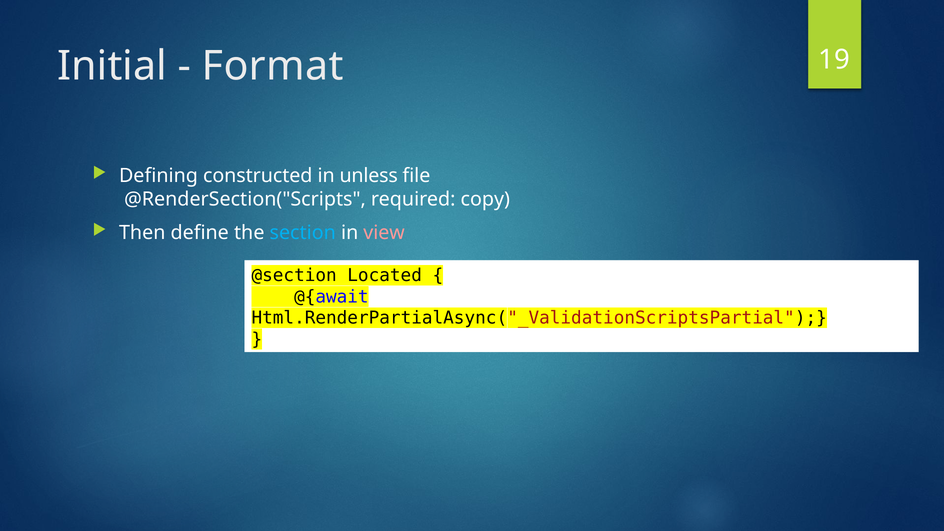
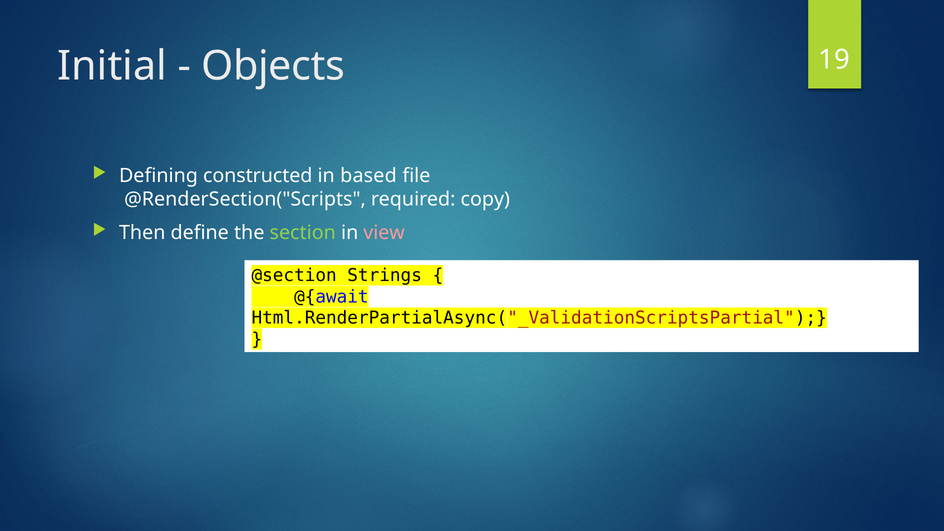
Format: Format -> Objects (273, 66)
unless: unless -> based (368, 176)
section colour: light blue -> light green (303, 233)
Located: Located -> Strings (385, 276)
